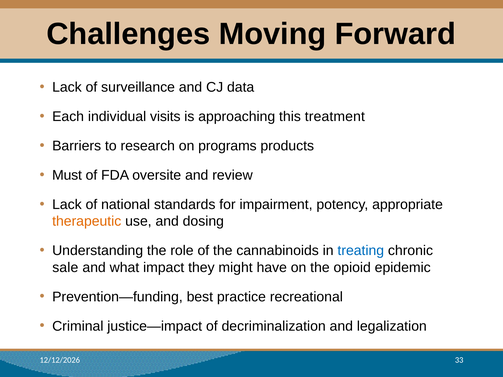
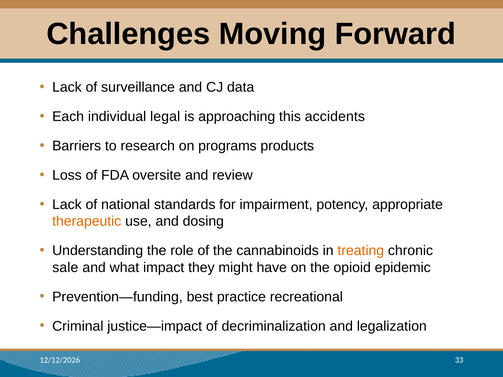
visits: visits -> legal (165, 117)
treatment: treatment -> accidents (335, 117)
Must: Must -> Loss (67, 175)
treating colour: blue -> orange (361, 251)
